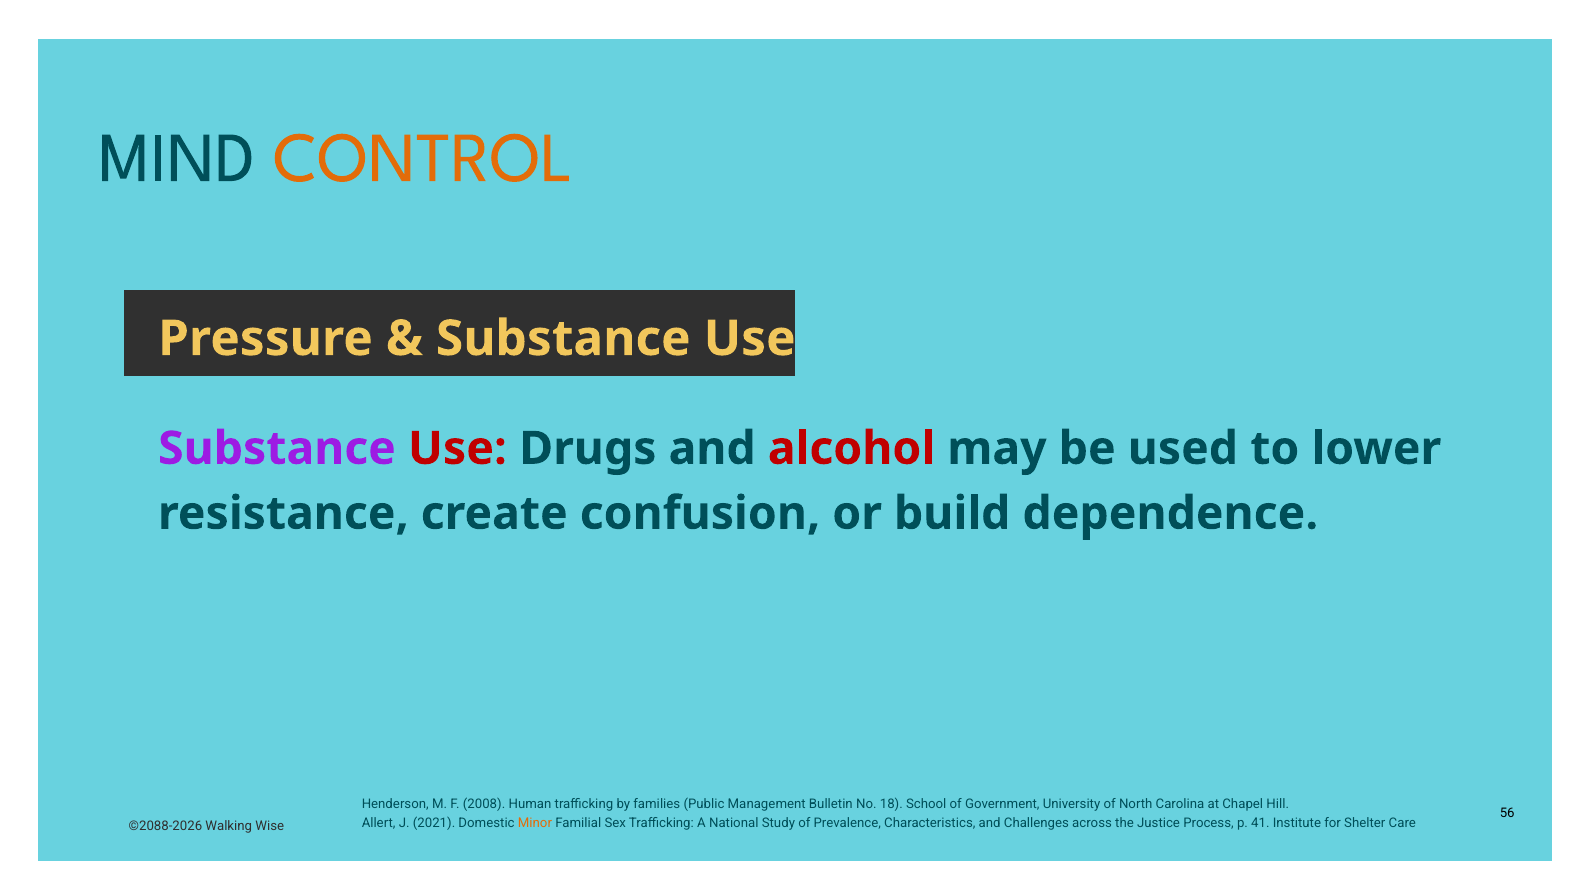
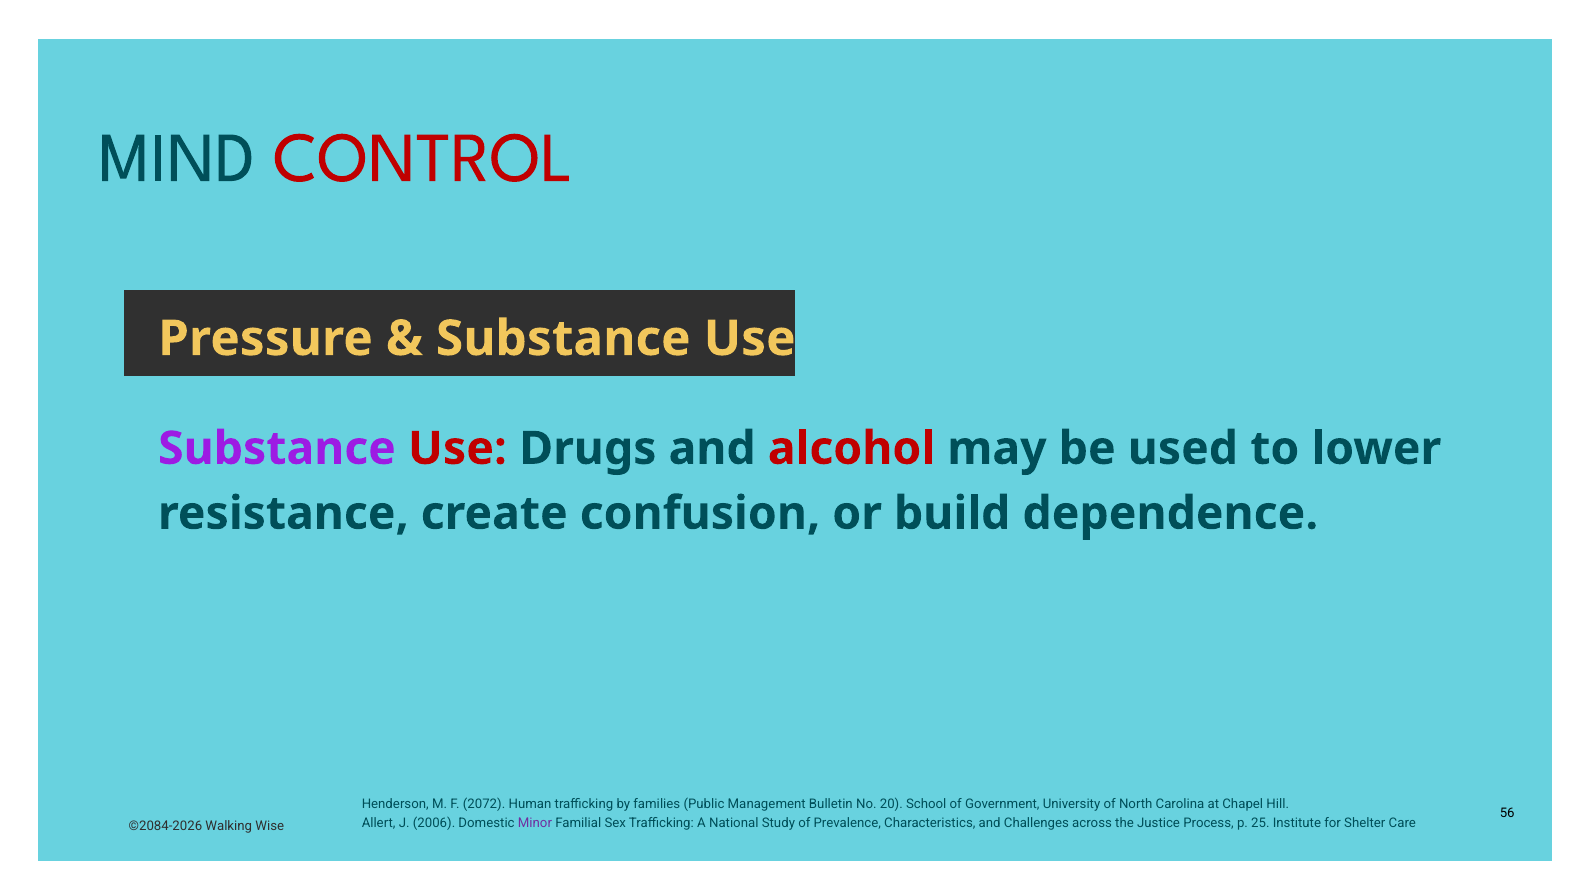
CONTROL colour: orange -> red (423, 158)
2008: 2008 -> 2072 (484, 805)
18: 18 -> 20 (891, 805)
2021: 2021 -> 2006 (434, 823)
Minor colour: orange -> purple (535, 823)
41: 41 -> 25 (1260, 823)
©2088-2026: ©2088-2026 -> ©2084-2026 (165, 826)
